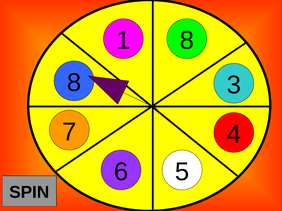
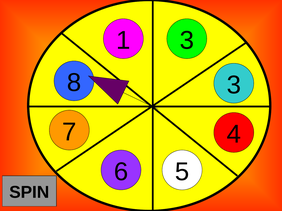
1 8: 8 -> 3 (187, 41)
